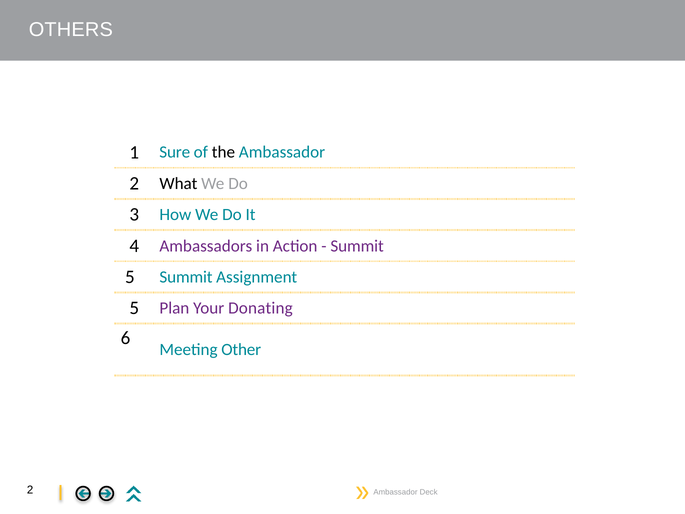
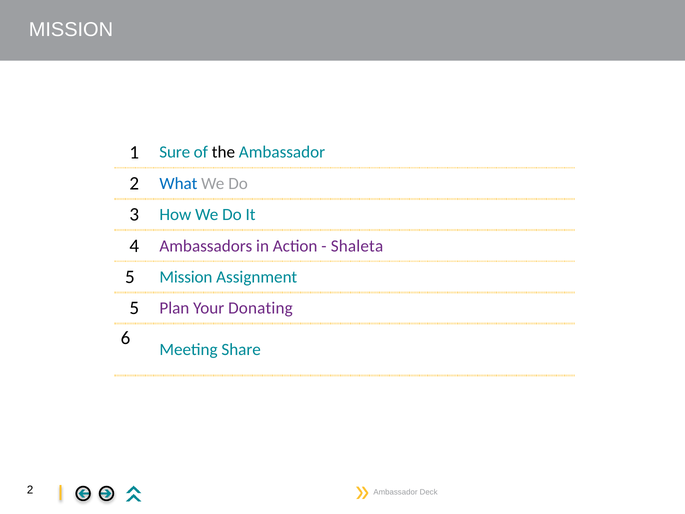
OTHERS: OTHERS -> MISSION (71, 30)
What colour: black -> blue (178, 183)
Summit: Summit -> Shaleta (357, 246)
5 Summit: Summit -> Mission (186, 277)
Other: Other -> Share (241, 349)
